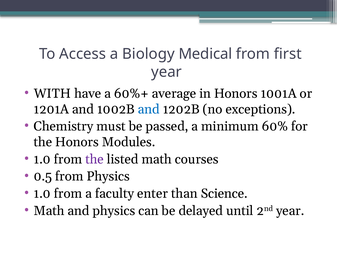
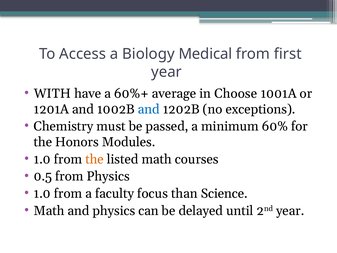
in Honors: Honors -> Choose (236, 93)
the colour: purple -> orange (95, 159)
enter: enter -> focus (153, 193)
